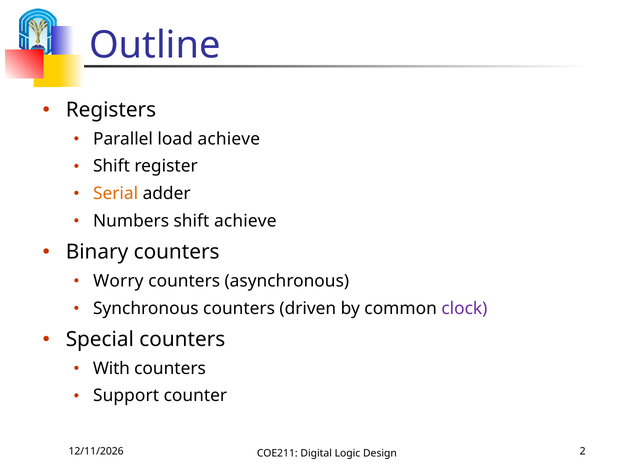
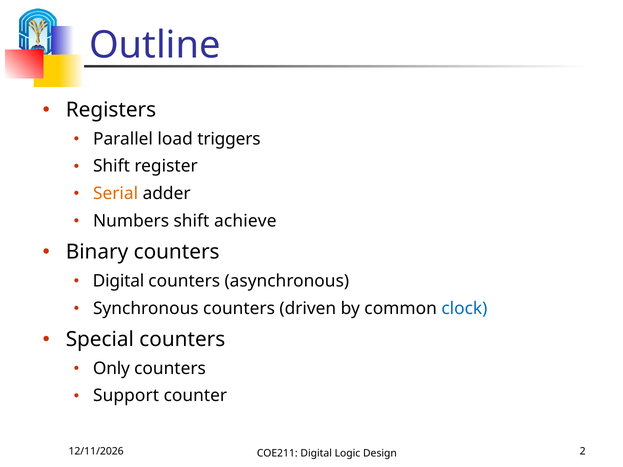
load achieve: achieve -> triggers (229, 139)
Worry: Worry -> Digital (119, 281)
clock colour: purple -> blue (464, 309)
With: With -> Only (111, 369)
